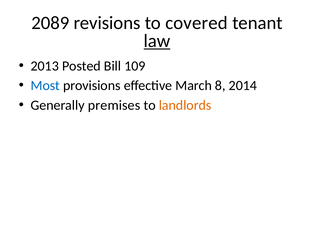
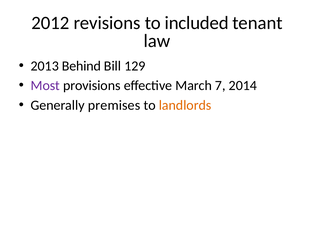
2089: 2089 -> 2012 (50, 23)
covered: covered -> included (197, 23)
law underline: present -> none (157, 41)
Posted: Posted -> Behind (81, 66)
109: 109 -> 129 (135, 66)
Most colour: blue -> purple (45, 85)
8: 8 -> 7 (220, 85)
